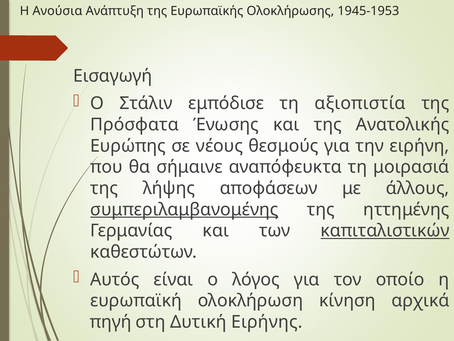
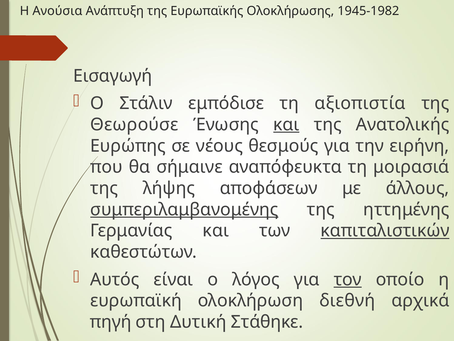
1945-1953: 1945-1953 -> 1945-1982 (368, 11)
Πρόσφατα: Πρόσφατα -> Θεωρούσε (134, 124)
και underline: none -> present (286, 124)
τον underline: none -> present (348, 279)
κίνηση: κίνηση -> διεθνή (347, 300)
Ειρήνης: Ειρήνης -> Στάθηκε (267, 322)
